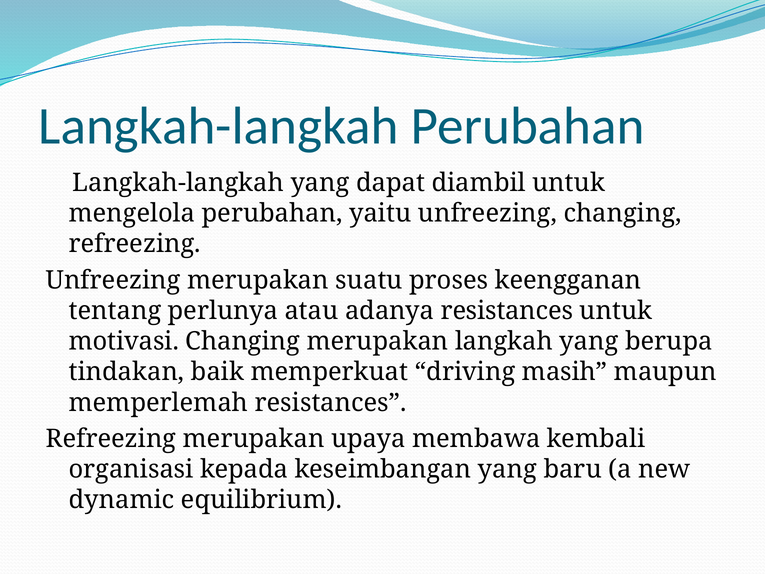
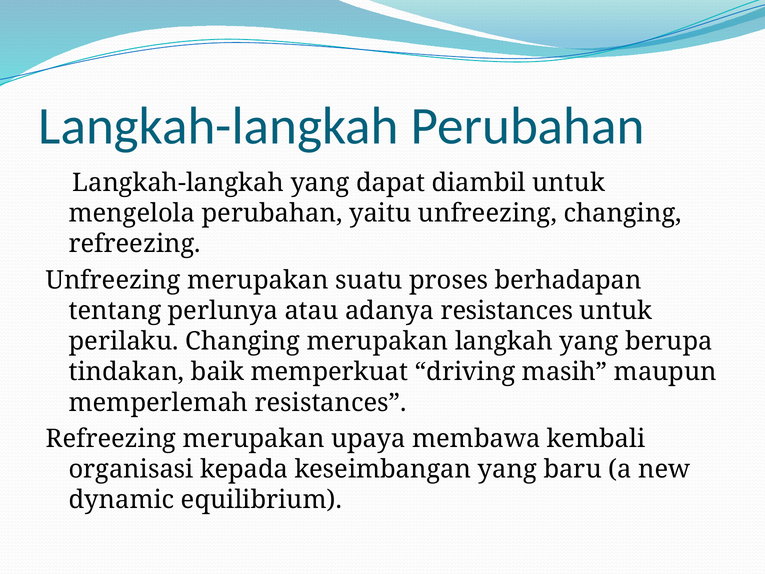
keengganan: keengganan -> berhadapan (568, 280)
motivasi: motivasi -> perilaku (124, 341)
